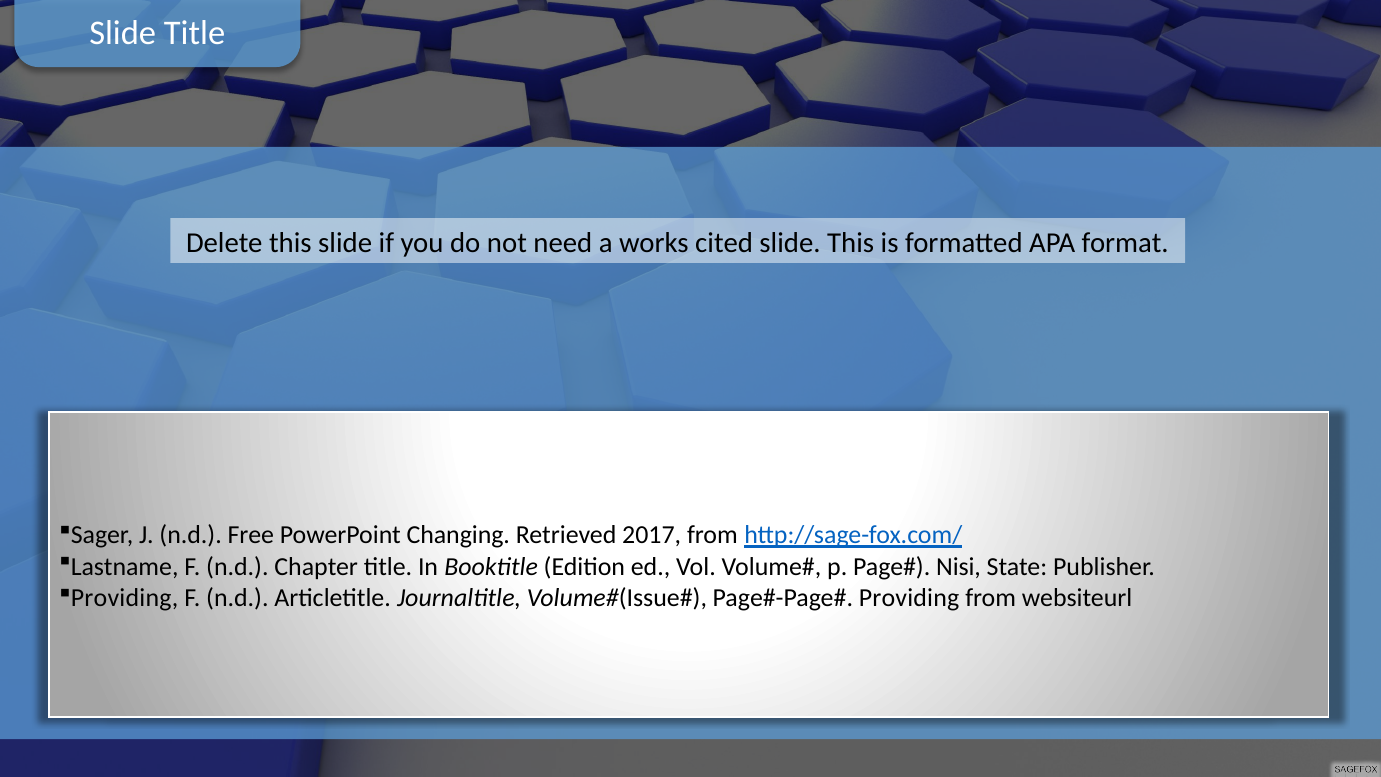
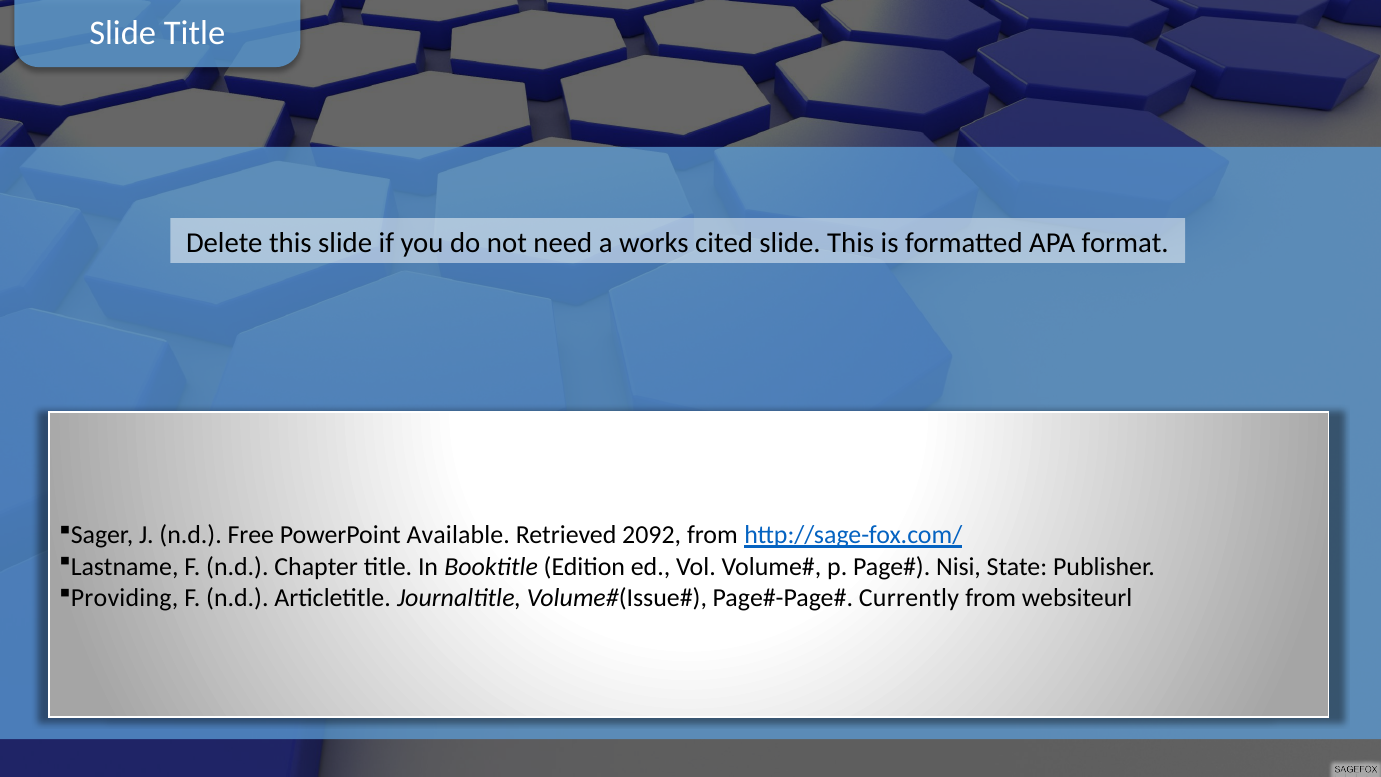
Changing: Changing -> Available (458, 535)
2017: 2017 -> 2092 (652, 535)
Providing: Providing -> Currently (909, 598)
